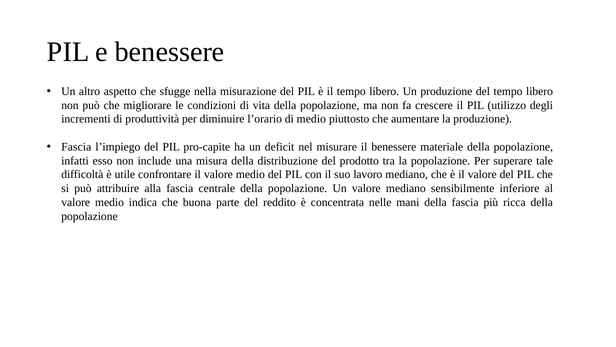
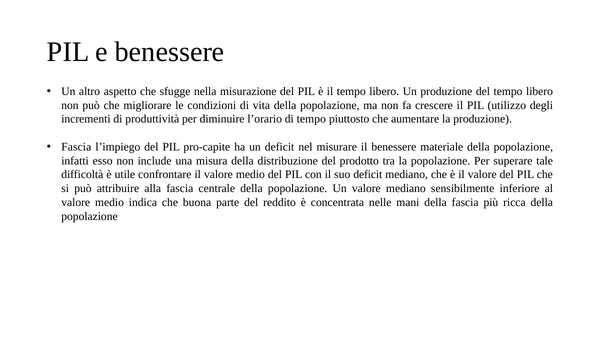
di medio: medio -> tempo (311, 119)
suo lavoro: lavoro -> deficit (368, 174)
